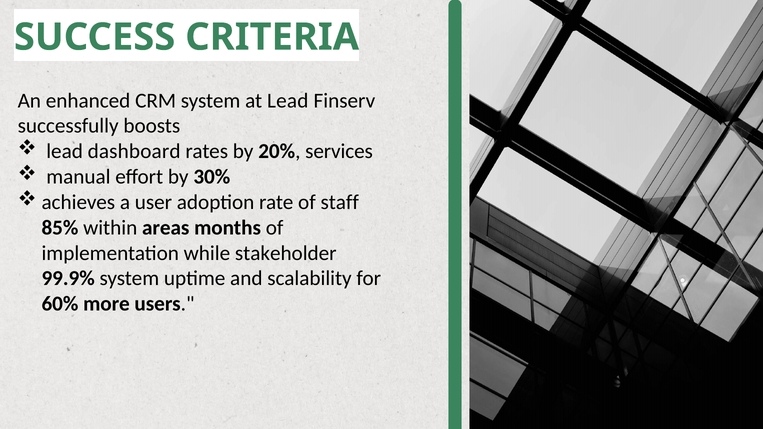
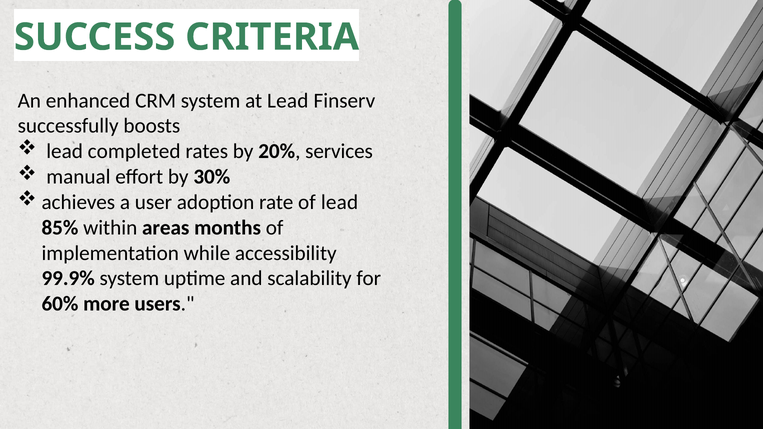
dashboard: dashboard -> completed (134, 151)
of staff: staff -> lead (340, 202)
stakeholder: stakeholder -> accessibility (286, 253)
